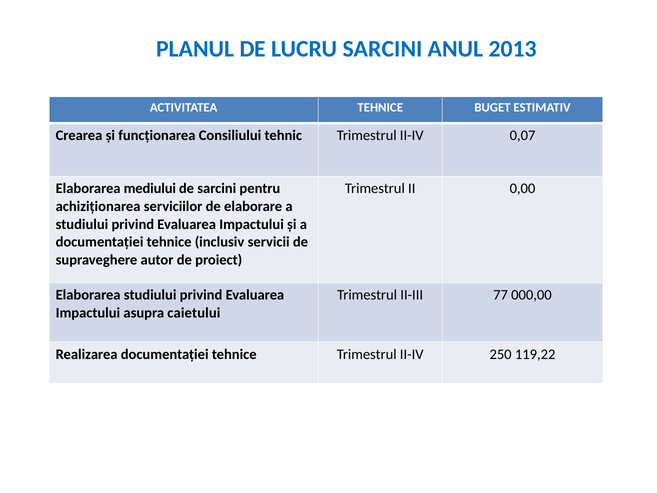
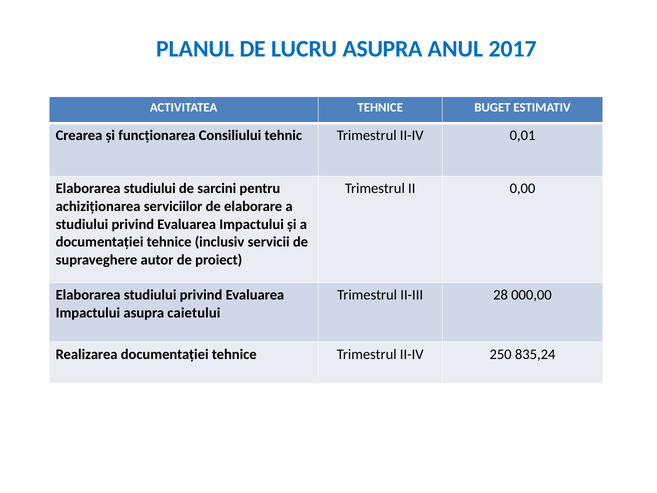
LUCRU SARCINI: SARCINI -> ASUPRA (383, 49)
2013: 2013 -> 2017 (513, 49)
0,07: 0,07 -> 0,01 (523, 136)
mediului: mediului -> studiului (150, 188)
77: 77 -> 28 (501, 295)
119,22: 119,22 -> 835,24 (535, 354)
